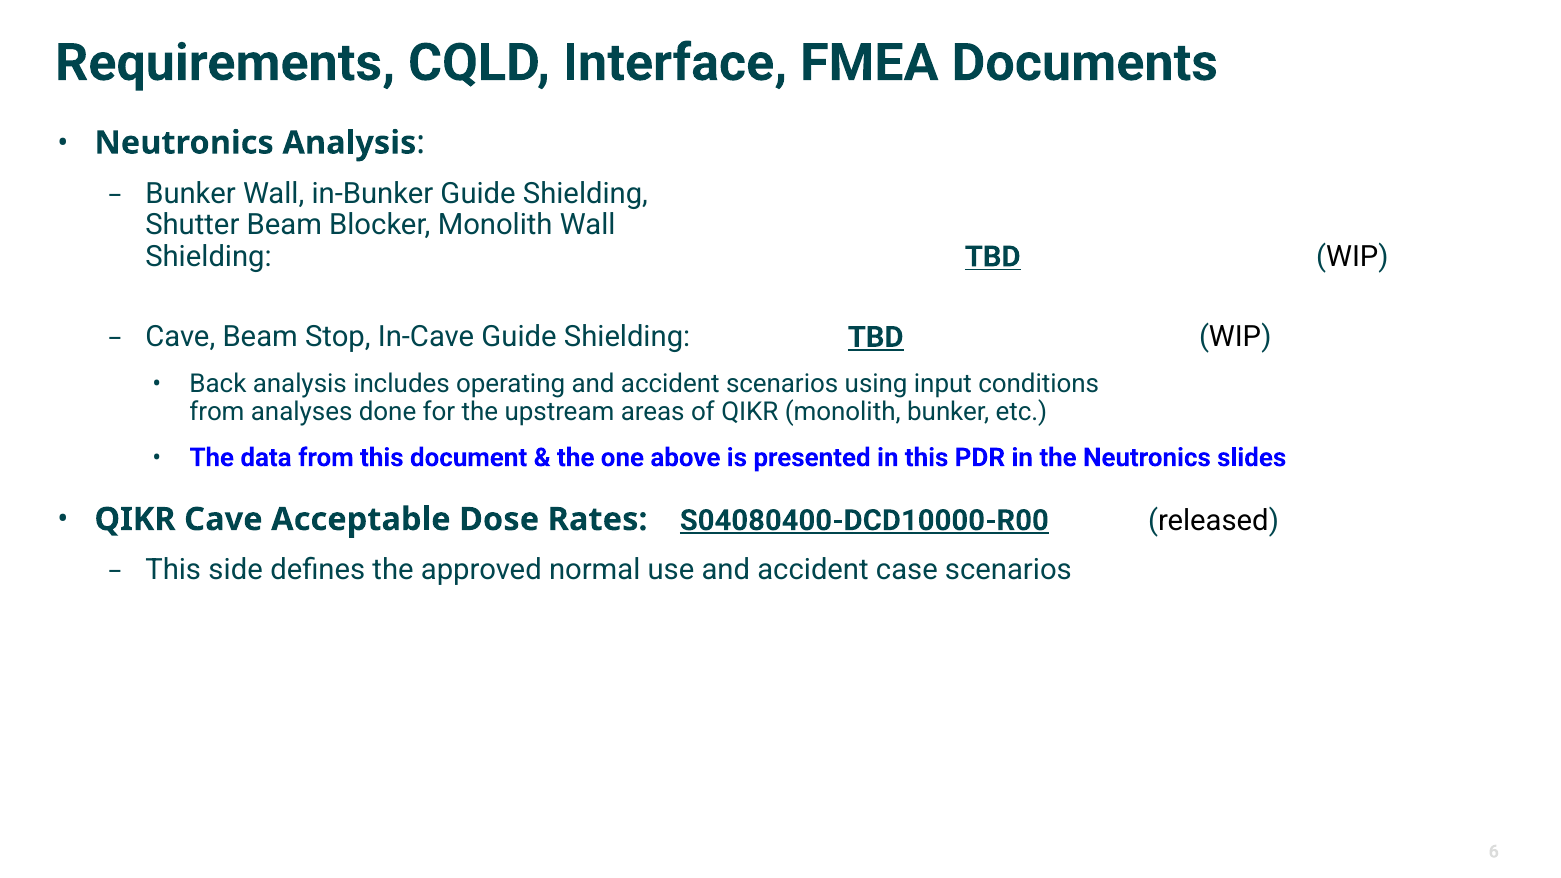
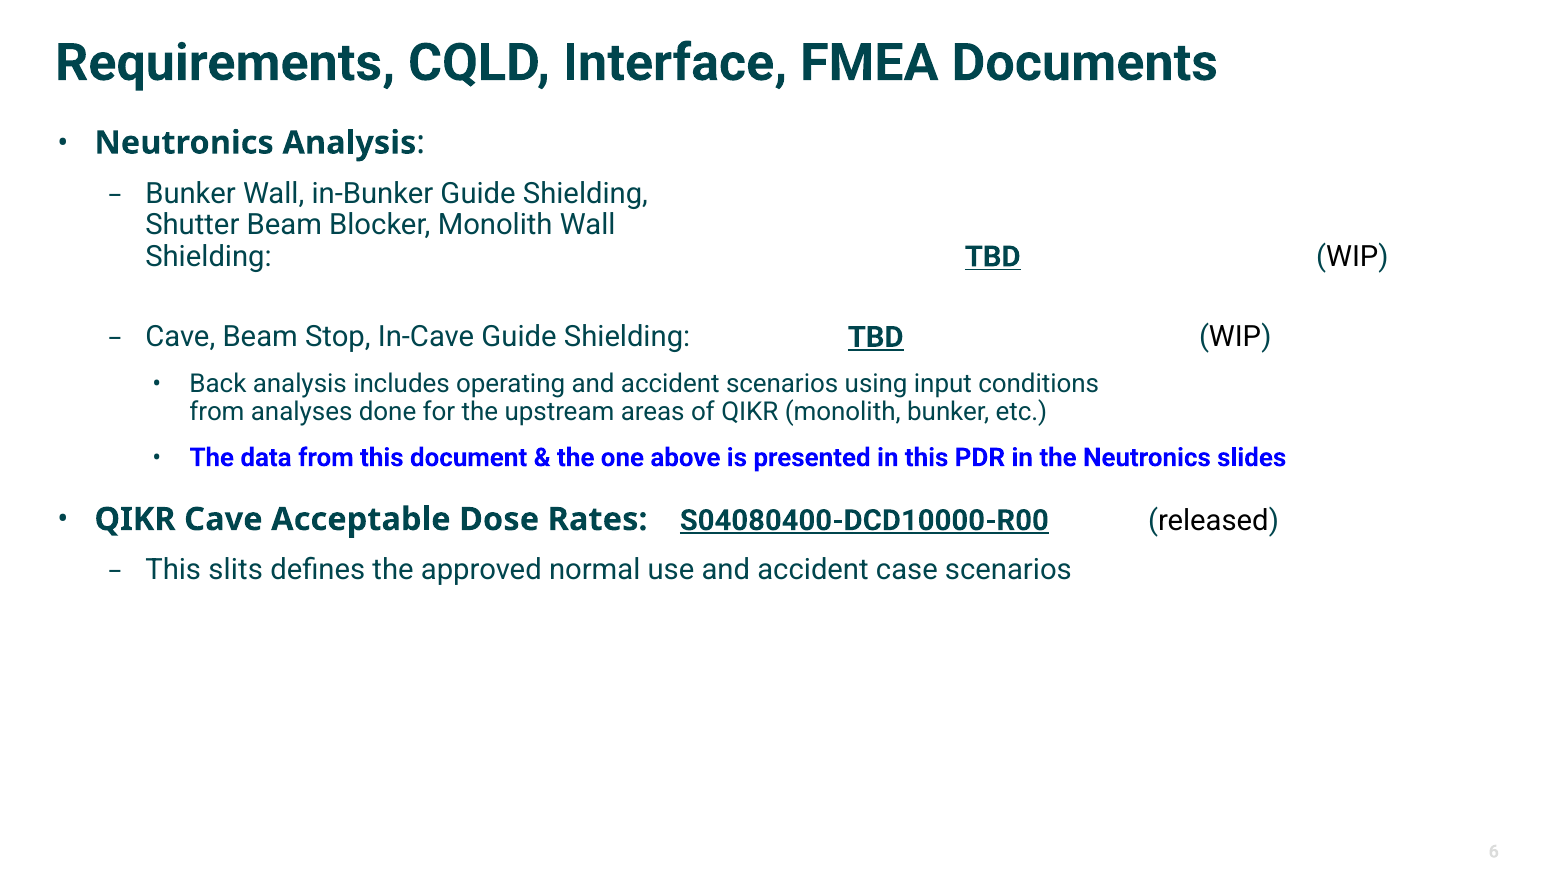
side: side -> slits (236, 570)
